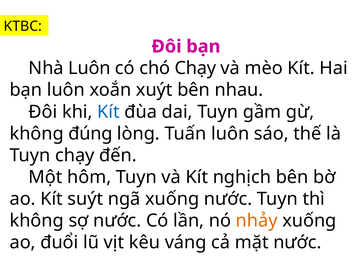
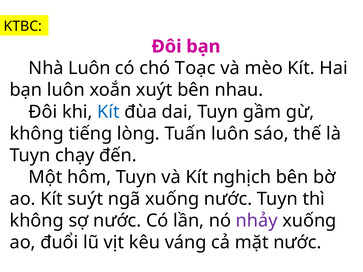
chó Chạy: Chạy -> Toạc (195, 68)
đúng: đúng -> tiếng (90, 134)
nhảy colour: orange -> purple (257, 221)
